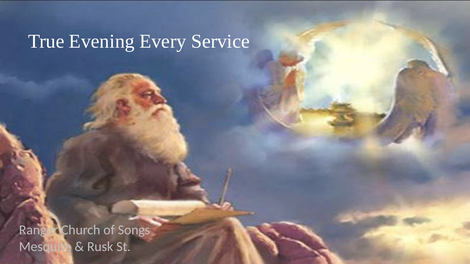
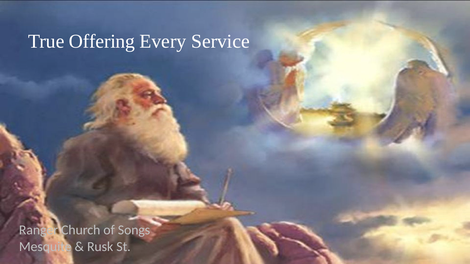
Evening: Evening -> Offering (102, 41)
